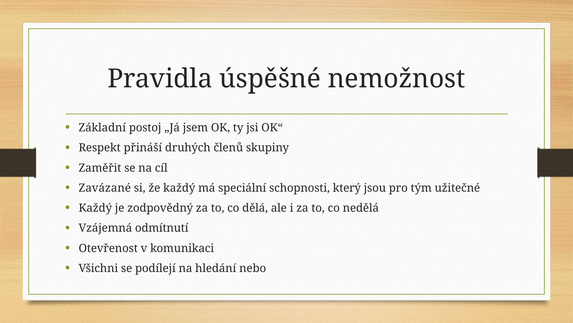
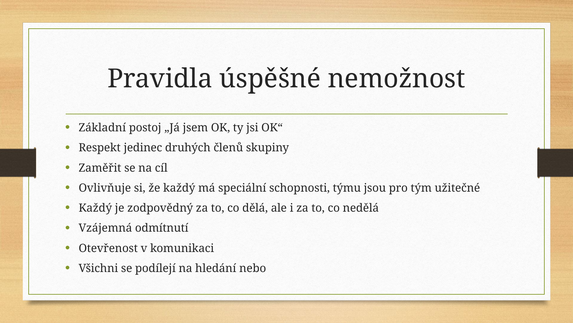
přináší: přináší -> jedinec (143, 148)
Zavázané: Zavázané -> Ovlivňuje (105, 188)
který: který -> týmu (347, 188)
